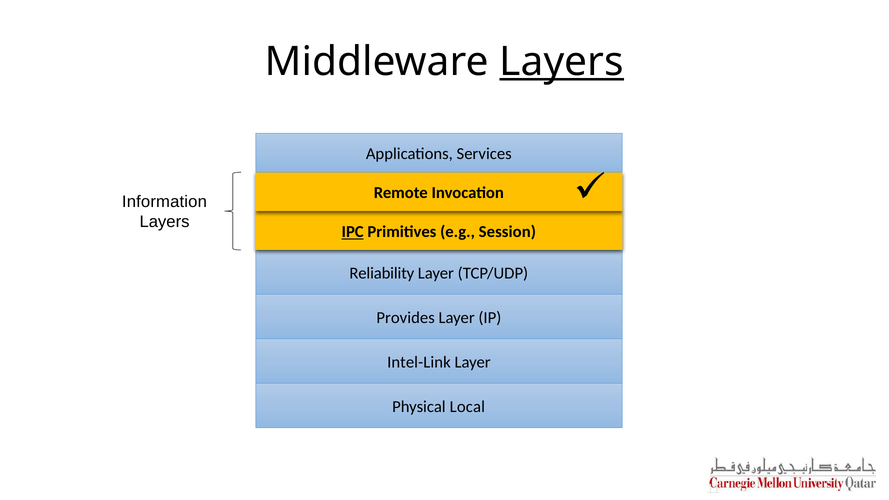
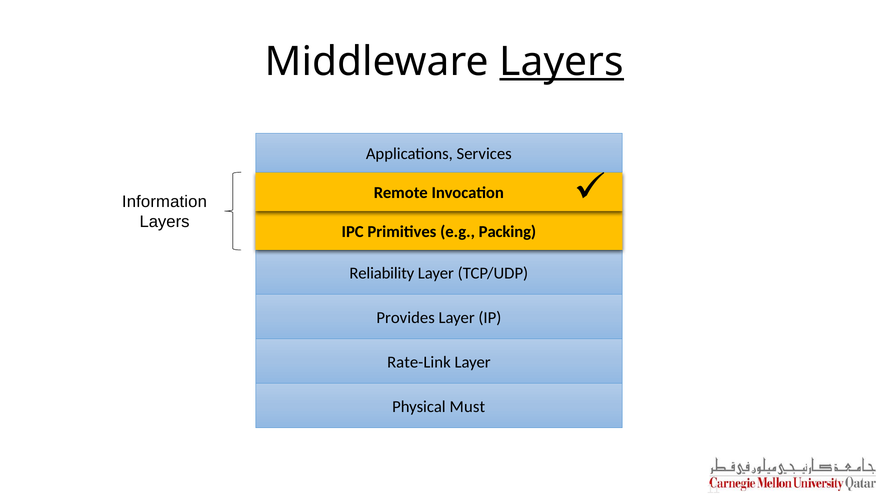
IPC underline: present -> none (353, 232)
Session: Session -> Packing (507, 232)
Intel-Link: Intel-Link -> Rate-Link (419, 362)
Local: Local -> Must (467, 407)
